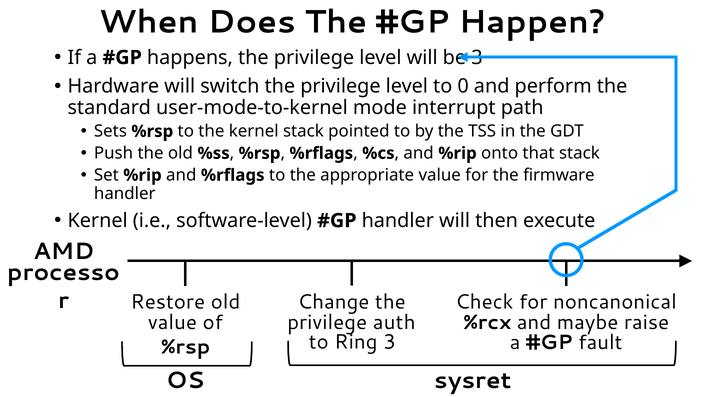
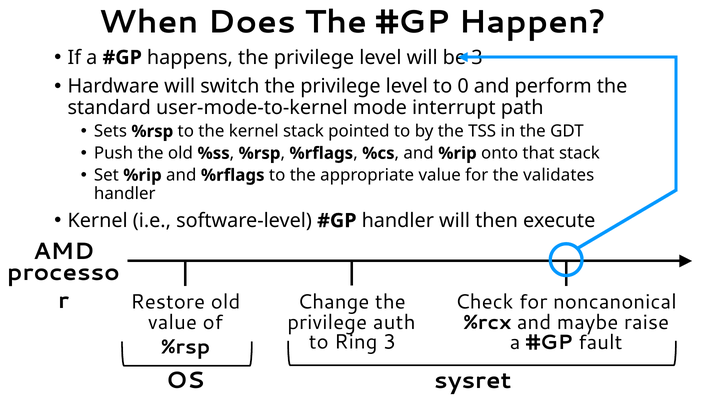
firmware: firmware -> validates (559, 175)
